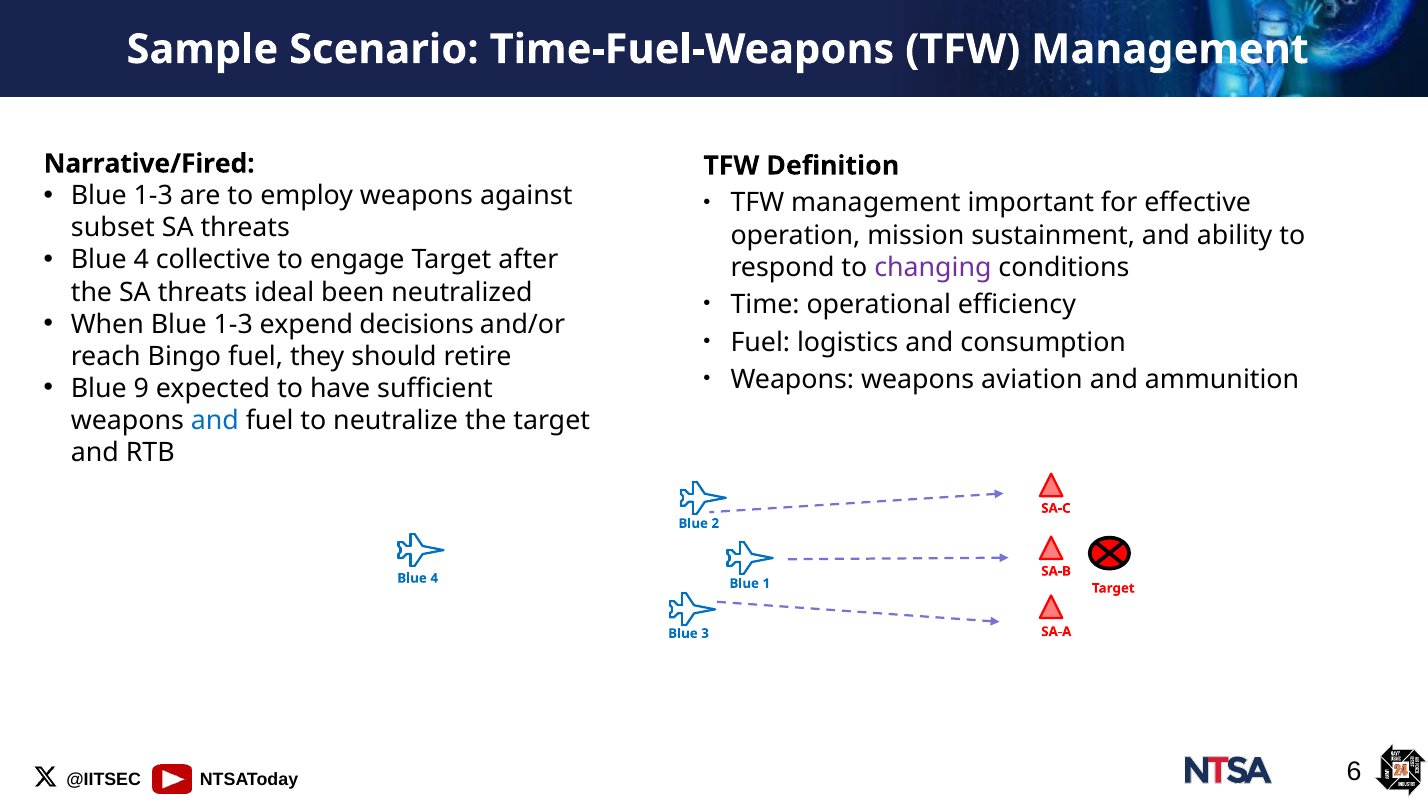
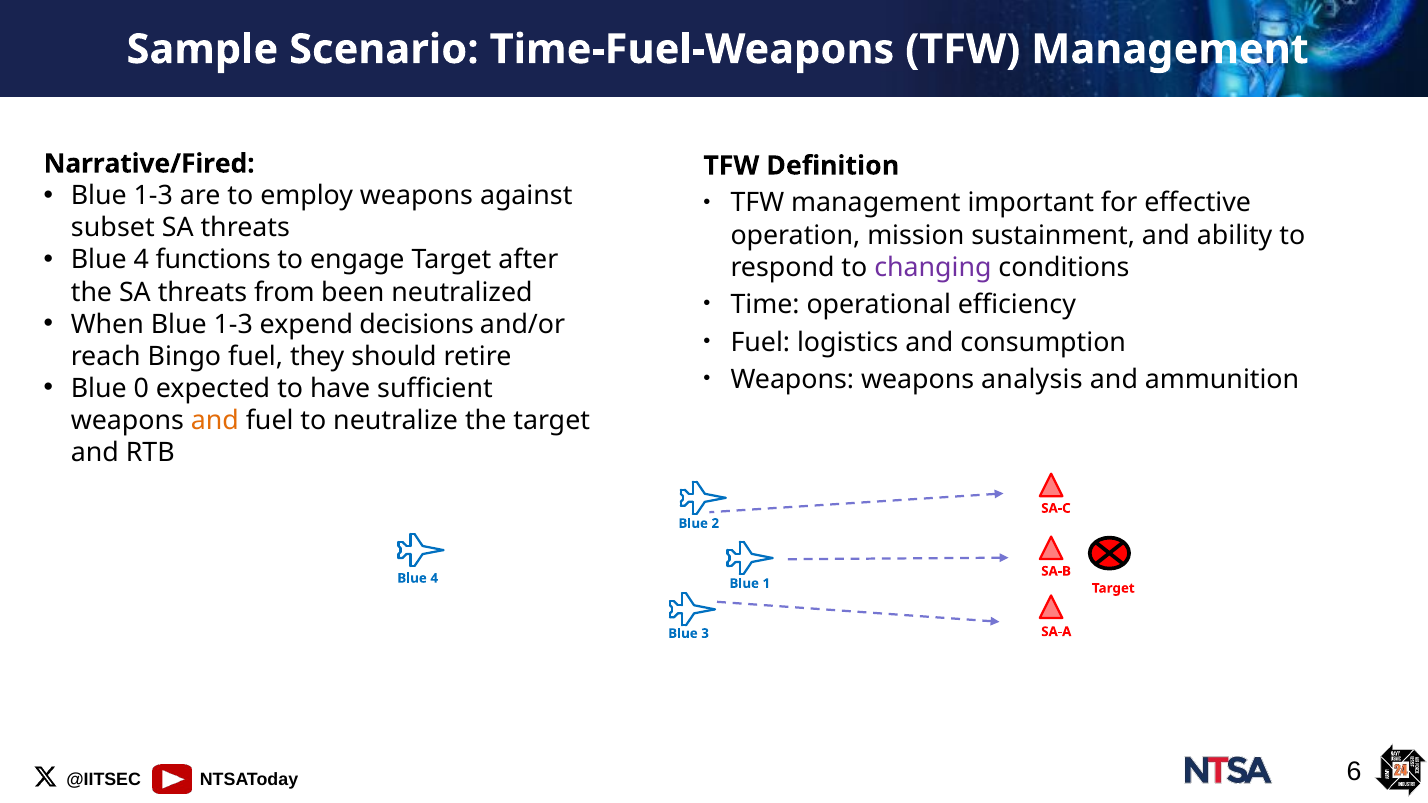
collective: collective -> functions (213, 260)
ideal: ideal -> from (284, 292)
aviation: aviation -> analysis (1032, 380)
9: 9 -> 0 (141, 389)
and colour: blue -> orange (215, 421)
